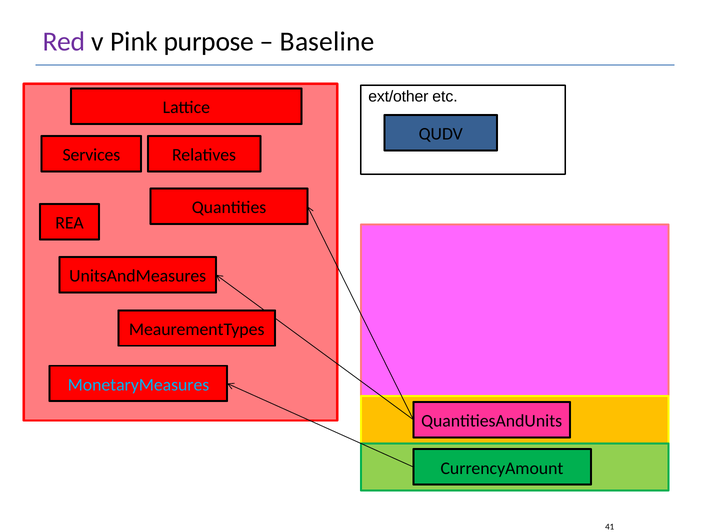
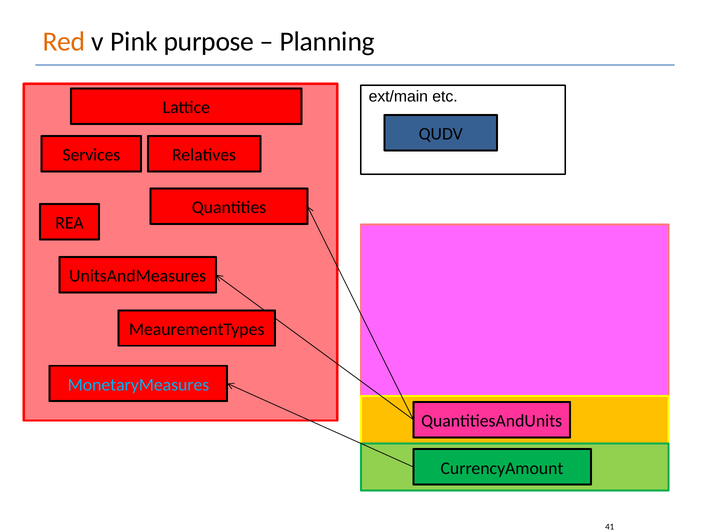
Red colour: purple -> orange (64, 42)
Baseline: Baseline -> Planning (327, 42)
ext/other: ext/other -> ext/main (398, 97)
